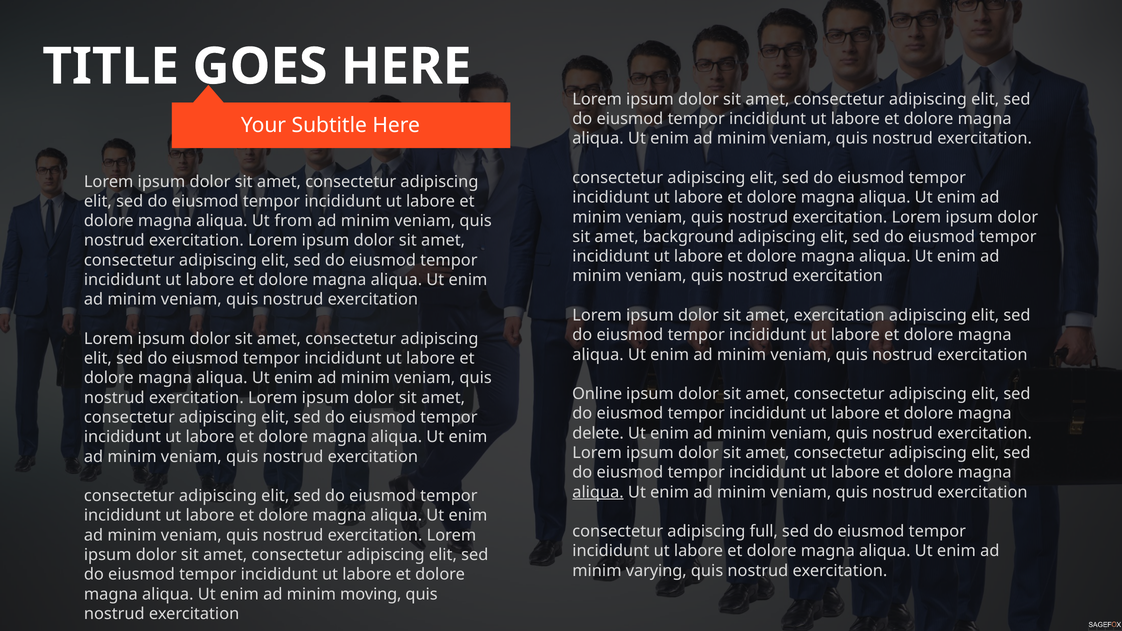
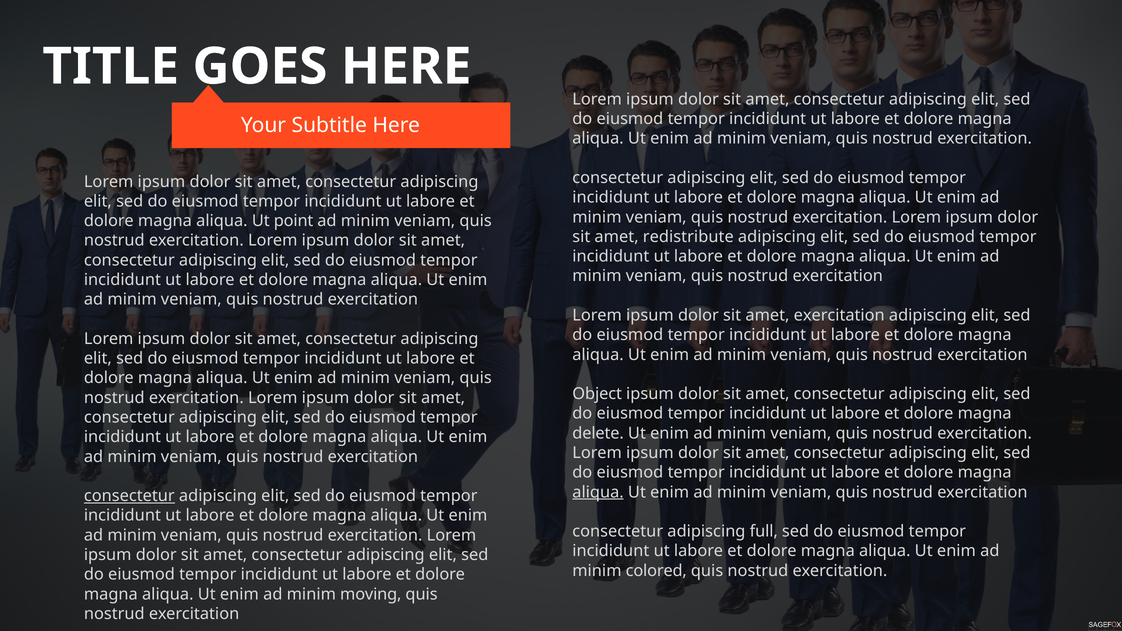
from: from -> point (294, 221)
background: background -> redistribute (688, 237)
Online: Online -> Object (597, 394)
consectetur underline: none -> present (129, 496)
varying: varying -> colored (656, 571)
